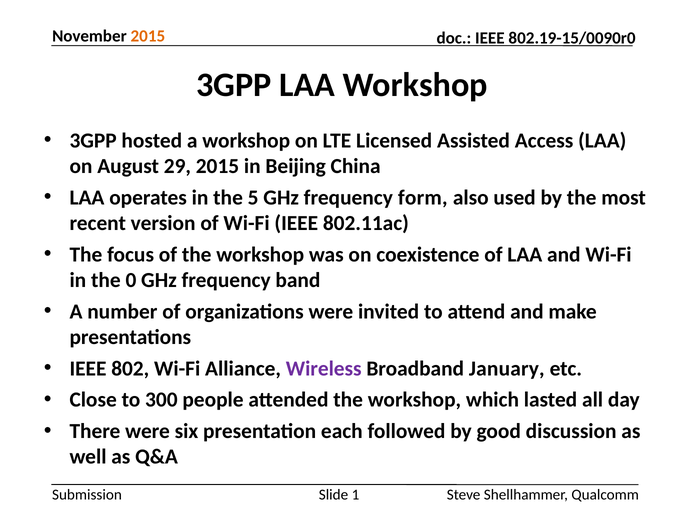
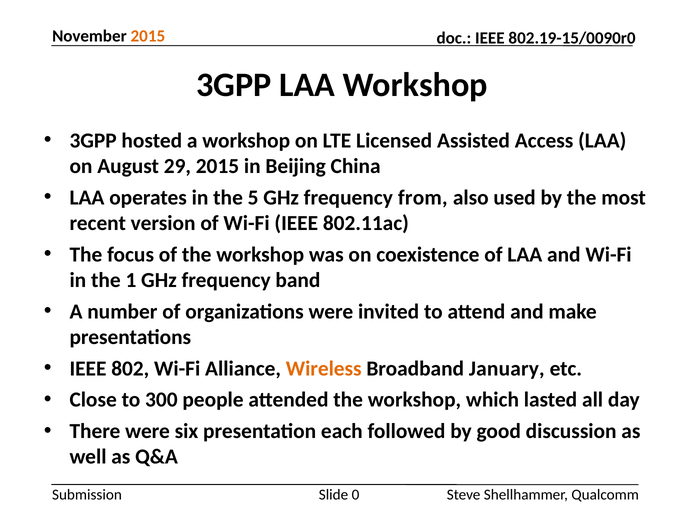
form: form -> from (423, 197)
0: 0 -> 1 (131, 280)
Wireless colour: purple -> orange (324, 368)
1: 1 -> 0 (355, 495)
